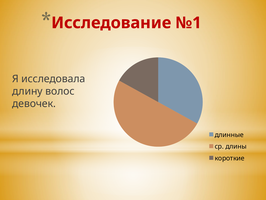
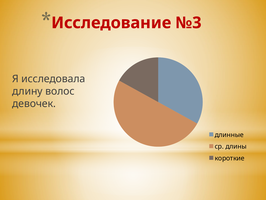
№1: №1 -> №3 (188, 23)
